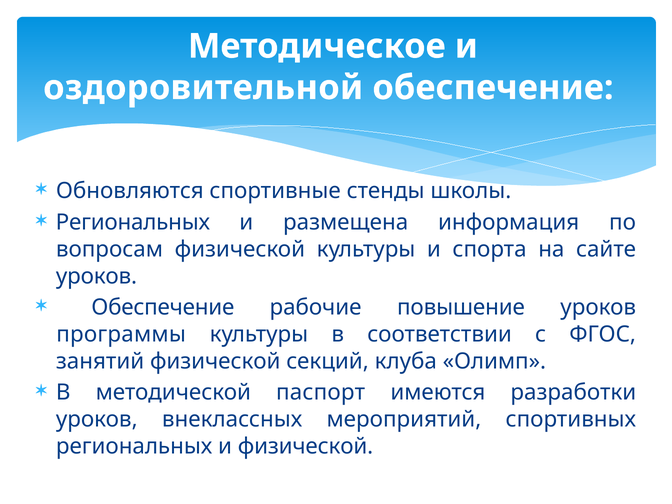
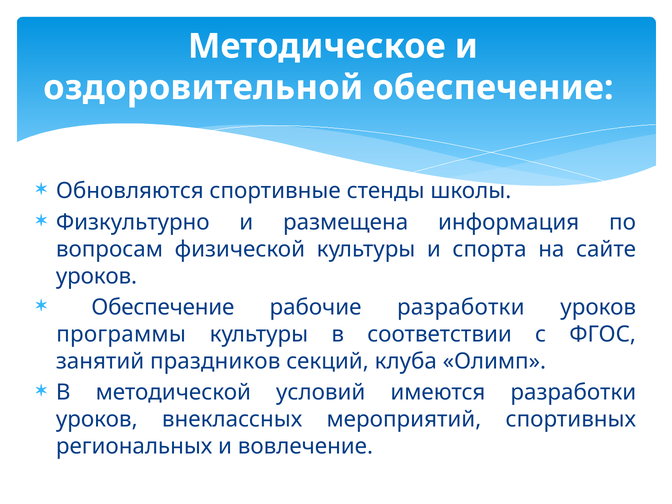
Региональных: Региональных -> Физкультурно (133, 222)
рабочие повышение: повышение -> разработки (461, 307)
занятий физической: физической -> праздников (215, 361)
паспорт: паспорт -> условий (321, 393)
и физической: физической -> вовлечение (305, 446)
